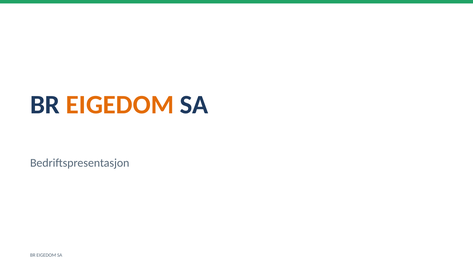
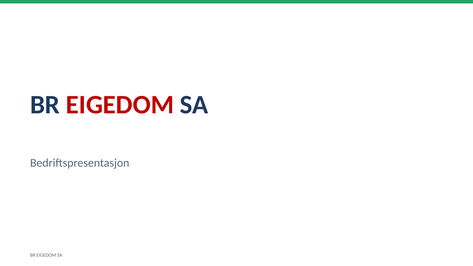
EIGEDOM colour: orange -> red (120, 105)
